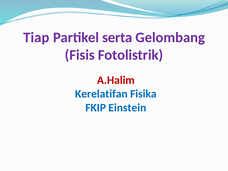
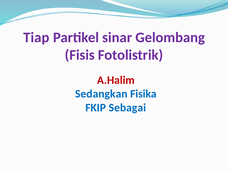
serta: serta -> sinar (117, 37)
Kerelatifan: Kerelatifan -> Sedangkan (101, 94)
Einstein: Einstein -> Sebagai (127, 108)
